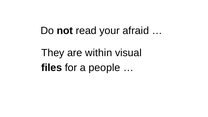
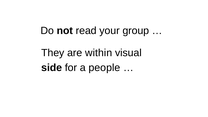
afraid: afraid -> group (136, 31)
files: files -> side (52, 68)
